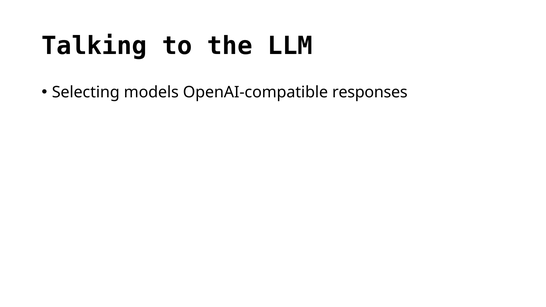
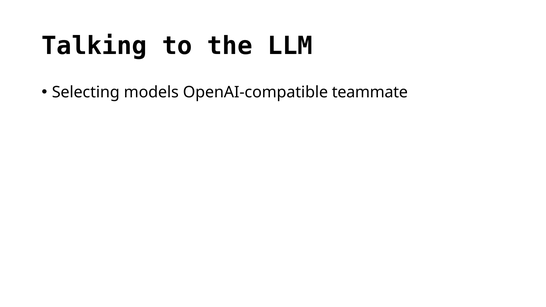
responses: responses -> teammate (370, 92)
